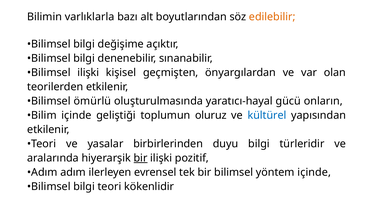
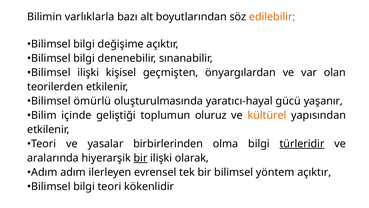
onların: onların -> yaşanır (323, 101)
kültürel colour: blue -> orange (267, 115)
duyu: duyu -> olma (226, 143)
türleridir underline: none -> present (302, 143)
pozitif: pozitif -> olarak (192, 158)
yöntem içinde: içinde -> açıktır (314, 172)
